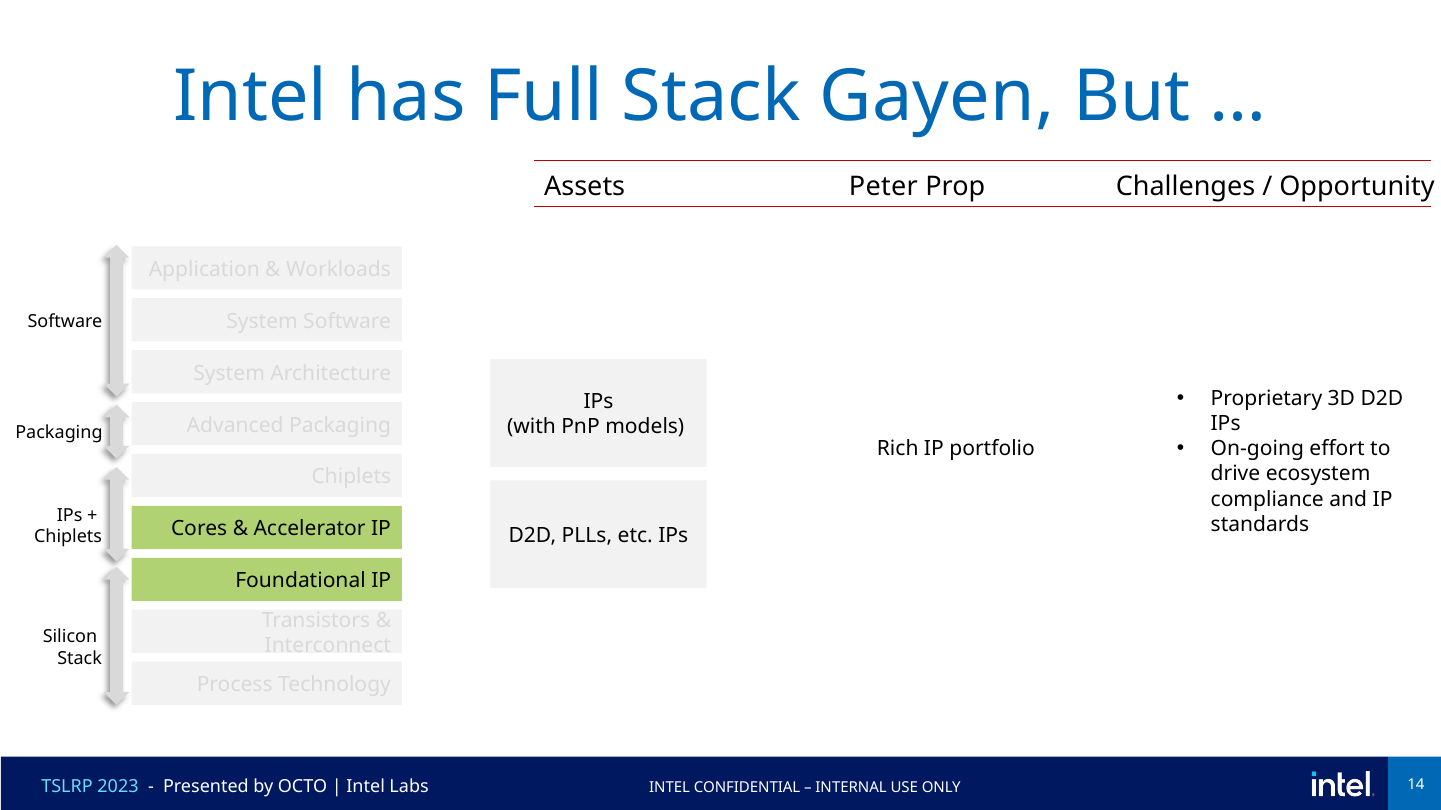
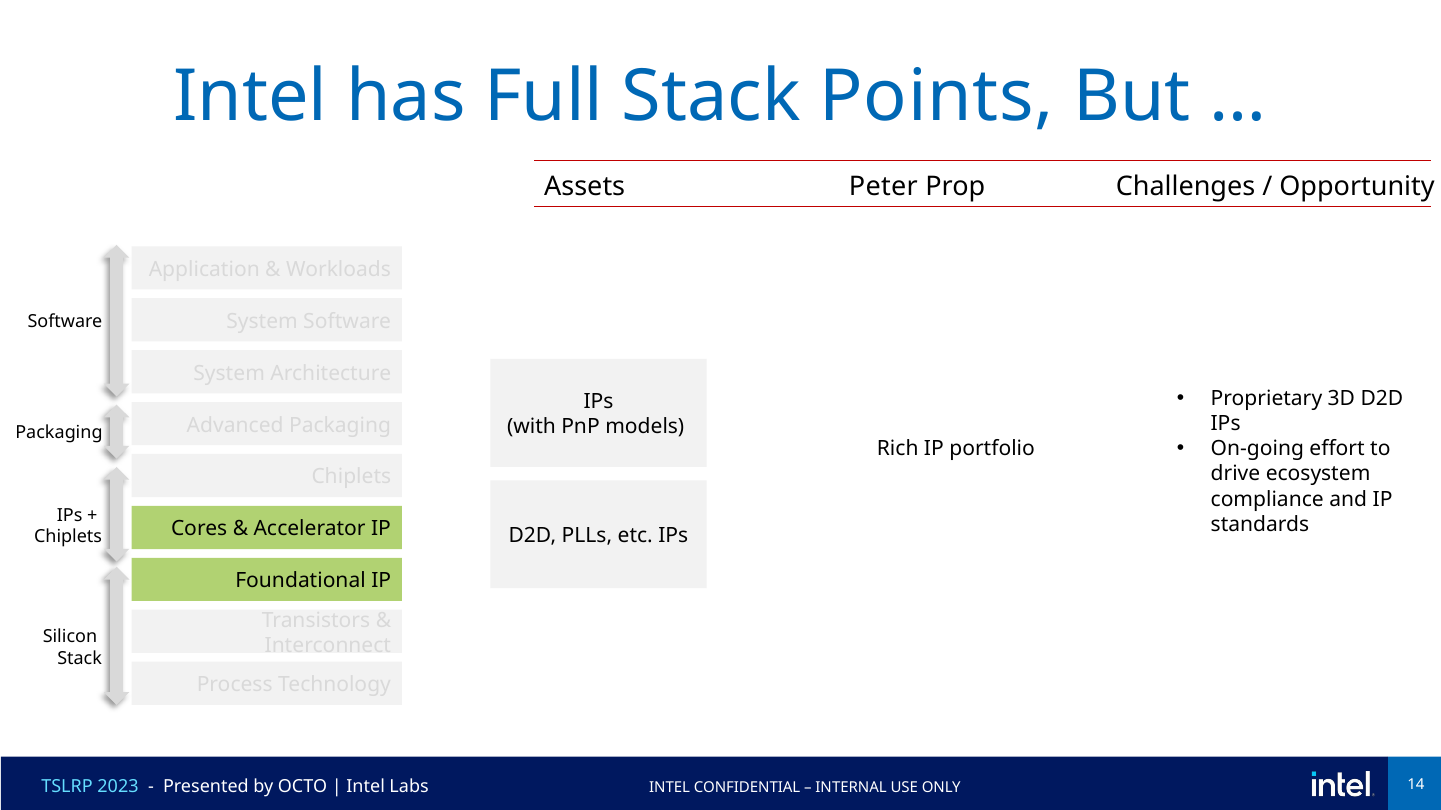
Gayen: Gayen -> Points (937, 97)
